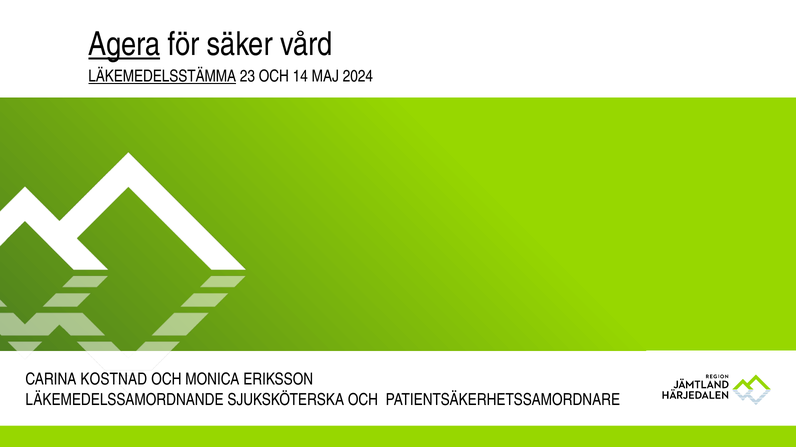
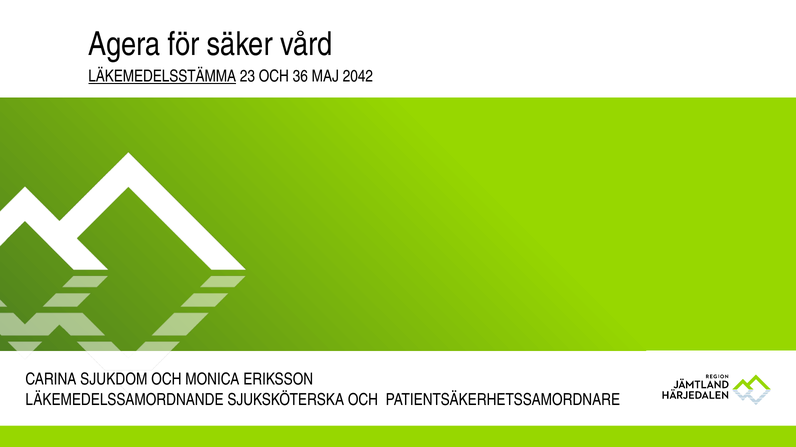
Agera underline: present -> none (124, 44)
14: 14 -> 36 (300, 76)
2024: 2024 -> 2042 (358, 76)
KOSTNAD: KOSTNAD -> SJUKDOM (114, 380)
